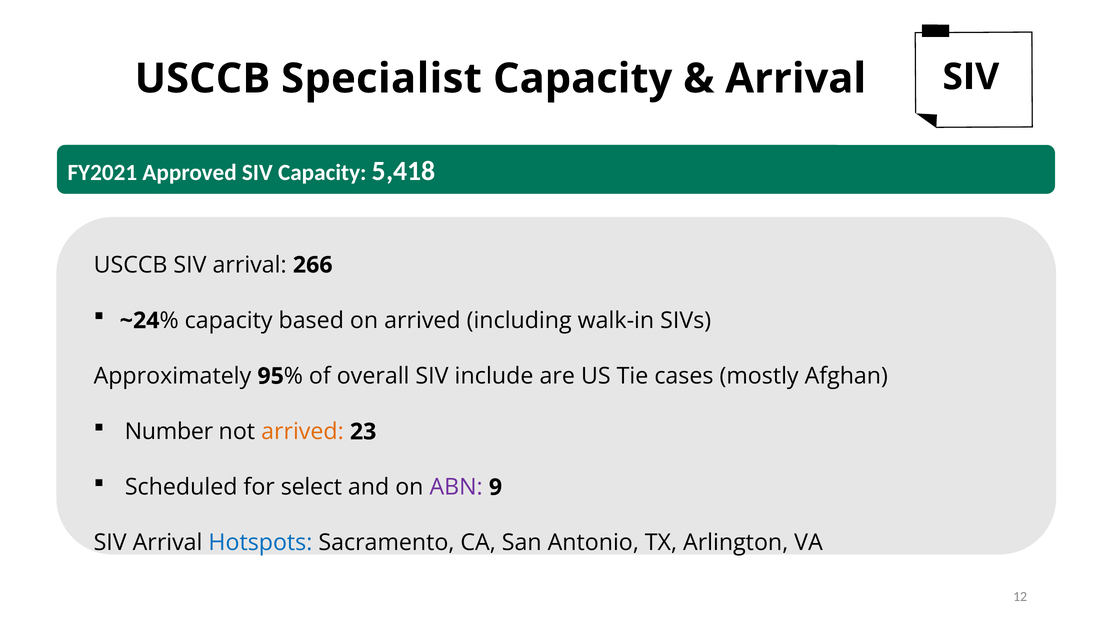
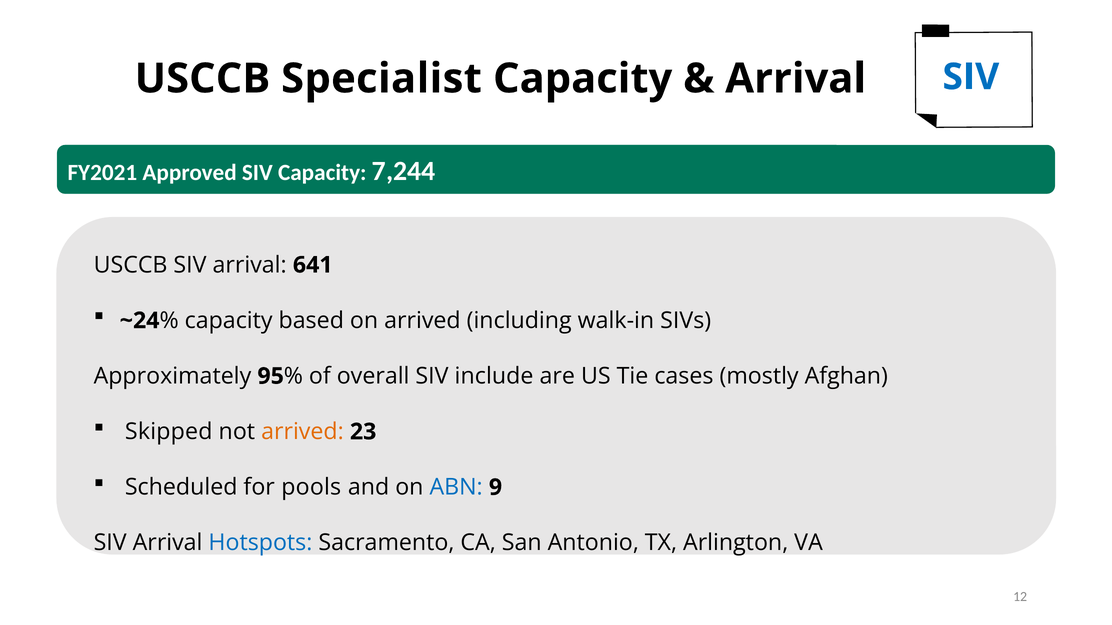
SIV colour: black -> blue (971, 77)
5,418: 5,418 -> 7,244 (404, 171)
266: 266 -> 641 (313, 265)
Number: Number -> Skipped (169, 432)
select: select -> pools (311, 488)
ABN colour: purple -> blue (456, 488)
